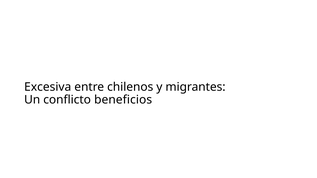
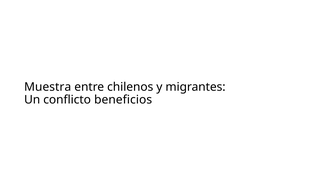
Excesiva: Excesiva -> Muestra (48, 87)
